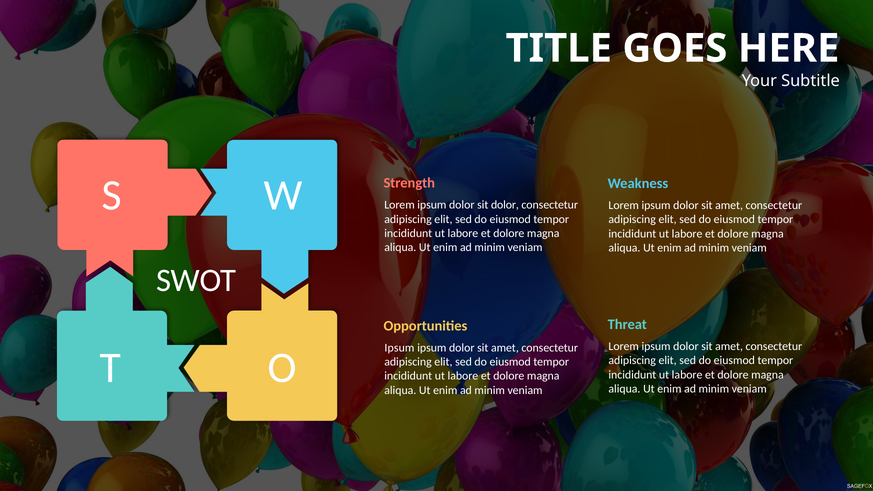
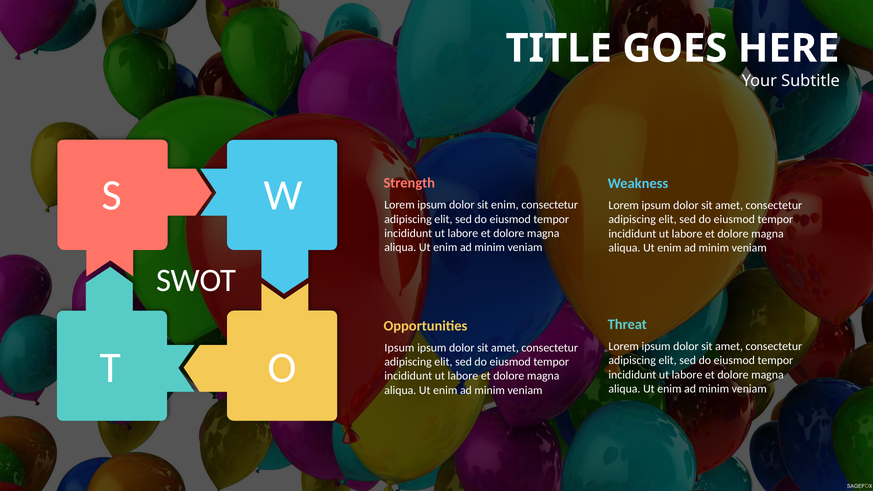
sit dolor: dolor -> enim (505, 205)
